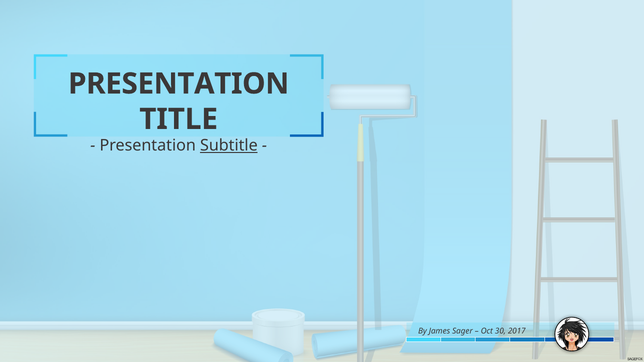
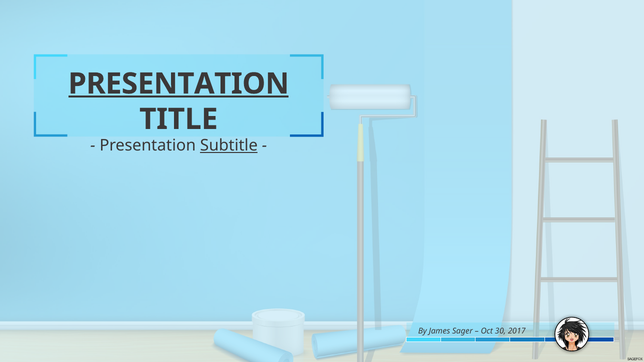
PRESENTATION underline: none -> present (179, 84)
